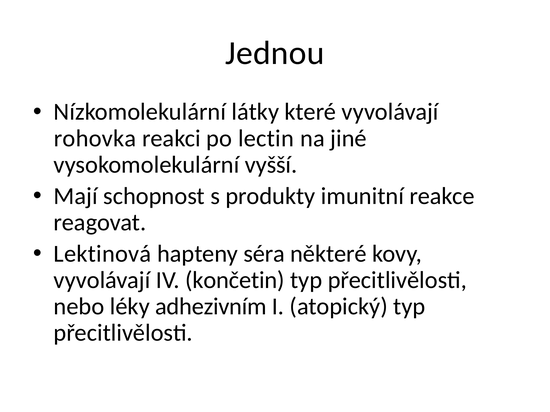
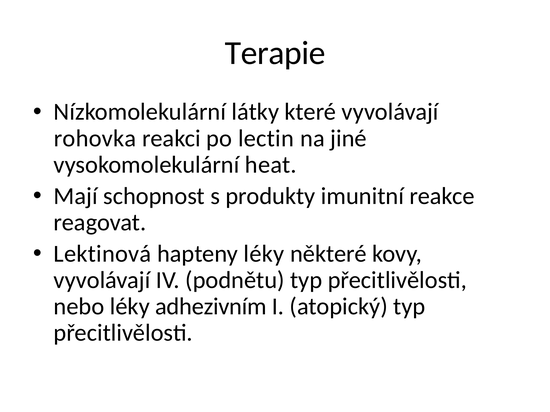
Jednou: Jednou -> Terapie (275, 53)
vyšší: vyšší -> heat (271, 165)
hapteny séra: séra -> léky (264, 254)
končetin: končetin -> podnětu (235, 280)
